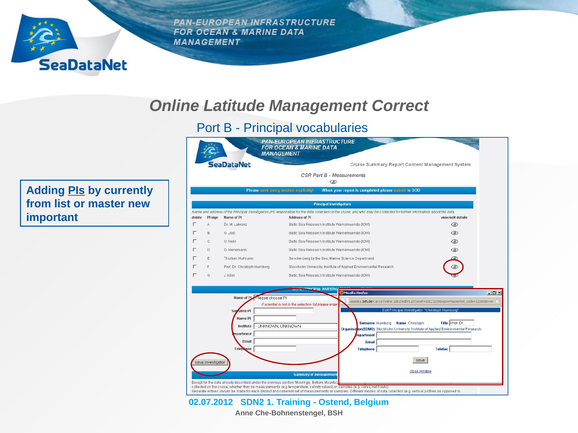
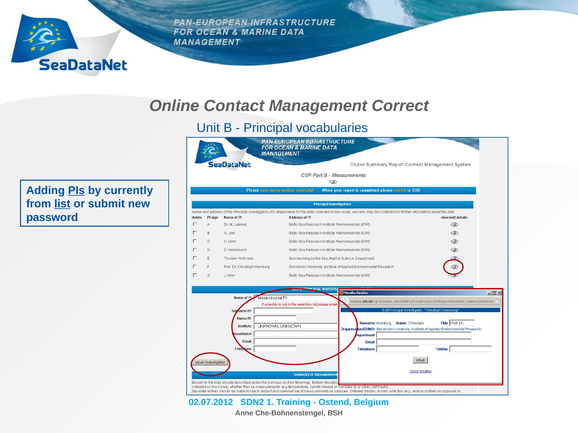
Latitude: Latitude -> Contact (234, 106)
Port: Port -> Unit (208, 128)
list underline: none -> present (62, 204)
master: master -> submit (106, 204)
important: important -> password (52, 218)
